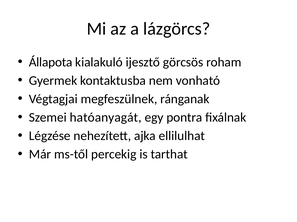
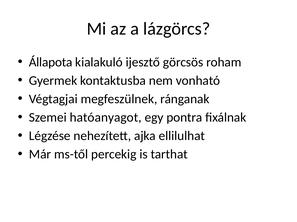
hatóanyagát: hatóanyagát -> hatóanyagot (106, 118)
